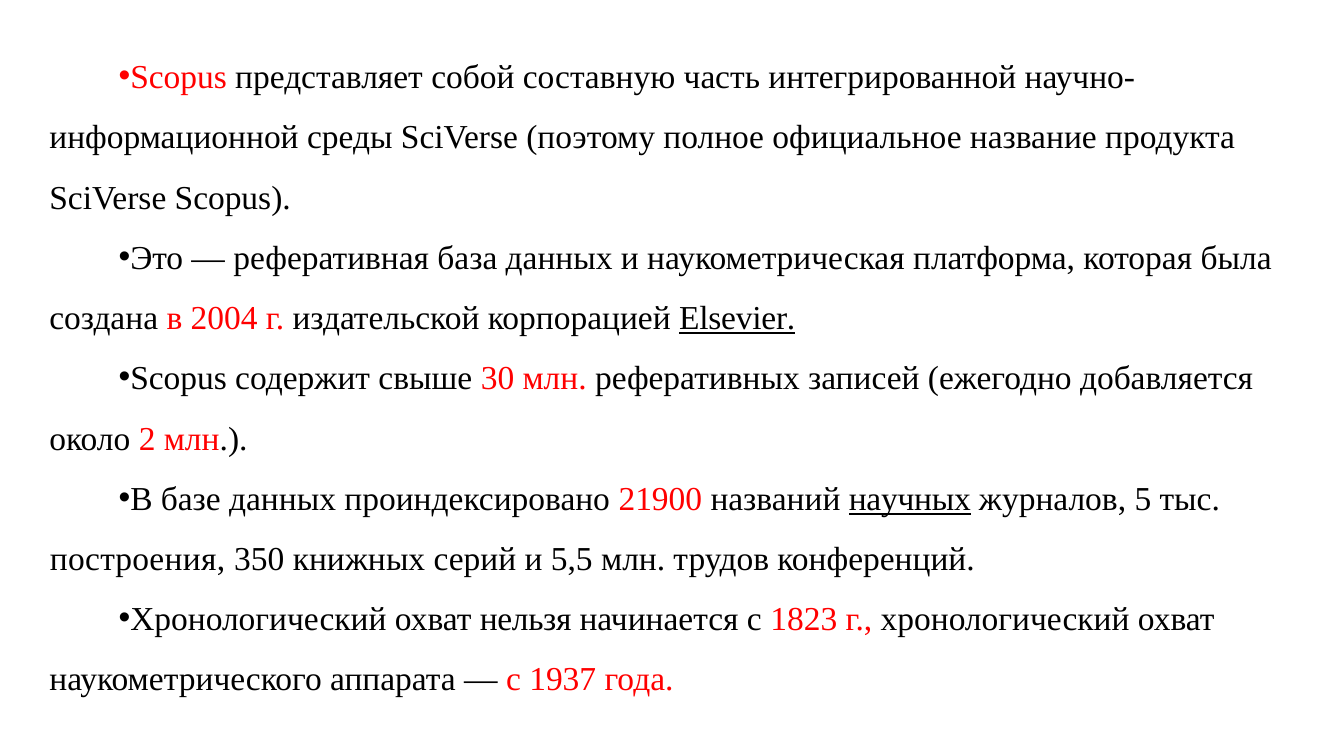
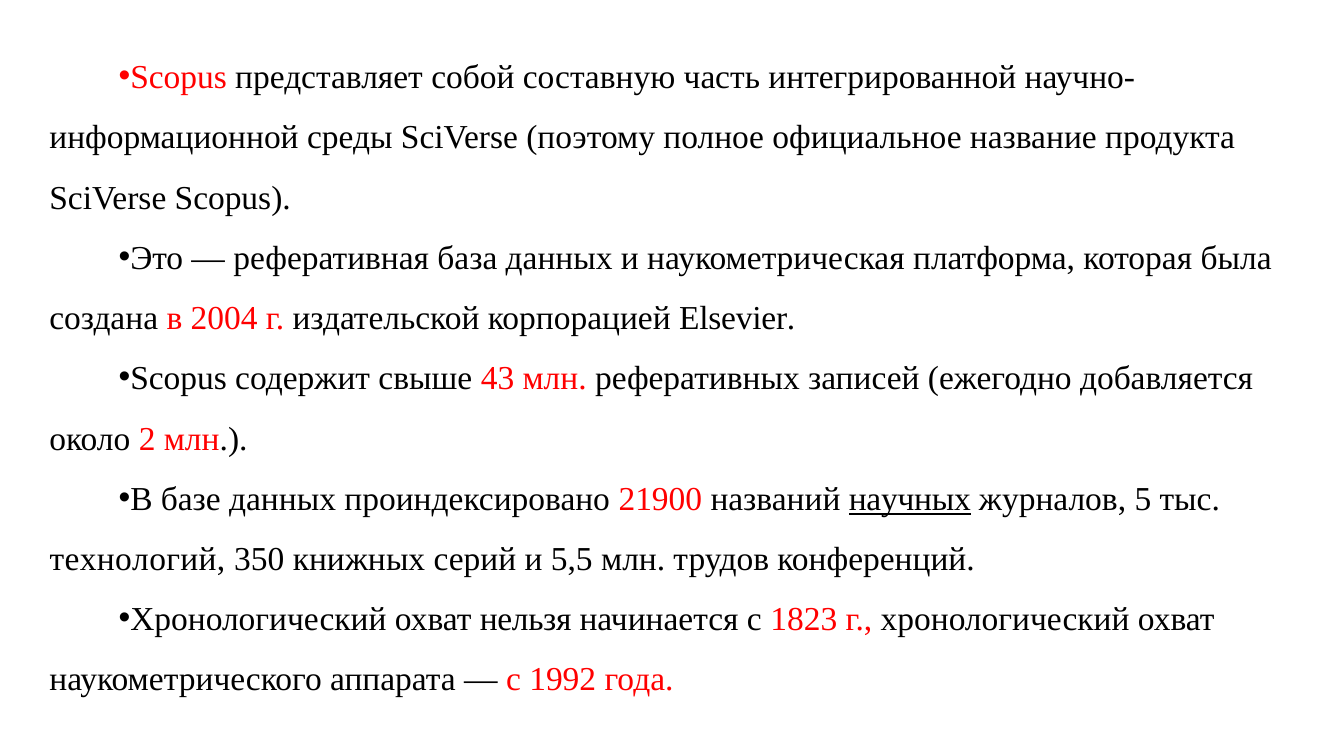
Elsevier underline: present -> none (737, 319)
30: 30 -> 43 (498, 379)
построения: построения -> технологий (137, 560)
1937: 1937 -> 1992 (563, 680)
